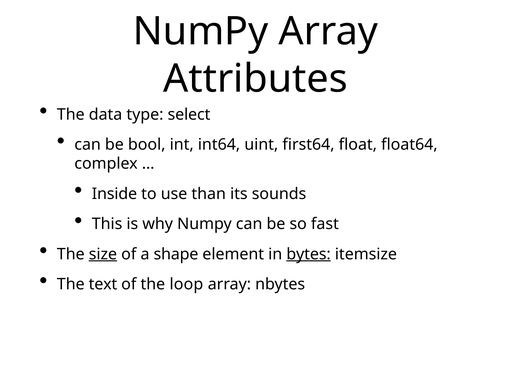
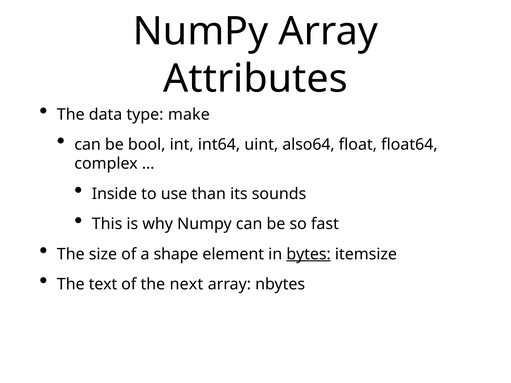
select: select -> make (189, 115)
first64: first64 -> also64 (309, 145)
size underline: present -> none (103, 254)
loop: loop -> next (186, 284)
